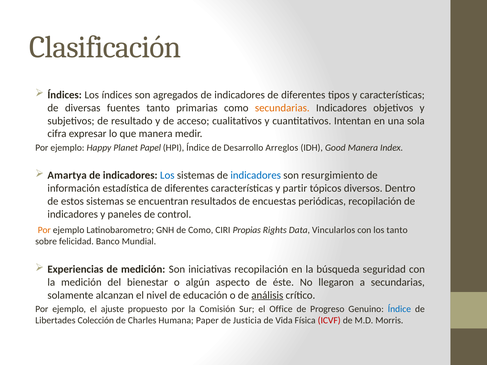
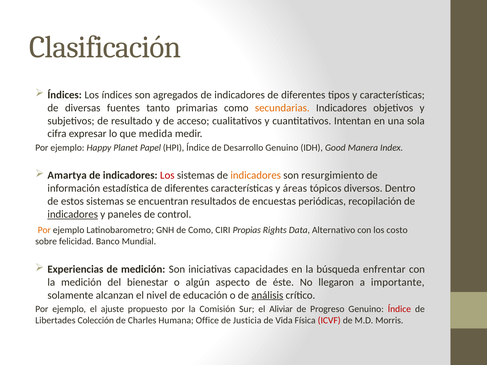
que manera: manera -> medida (156, 134)
Desarrollo Arreglos: Arreglos -> Genuino (282, 148)
Los colour: blue -> red (167, 176)
indicadores colour: blue -> orange (256, 176)
partir: partir -> áreas (295, 189)
indicadores underline: none -> present (73, 214)
Vincularlos: Vincularlos -> Alternativo (334, 230)
los tanto: tanto -> costo (397, 230)
iniciativas recopilación: recopilación -> capacidades (261, 269)
seguridad: seguridad -> enfrentar (384, 269)
a secundarias: secundarias -> importante (398, 282)
Office: Office -> Aliviar (281, 309)
Índice colour: blue -> red (399, 309)
Paper: Paper -> Office (207, 321)
